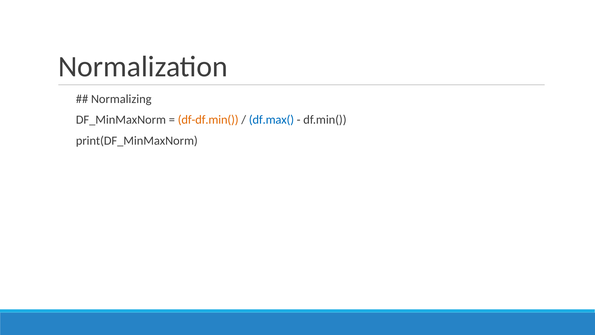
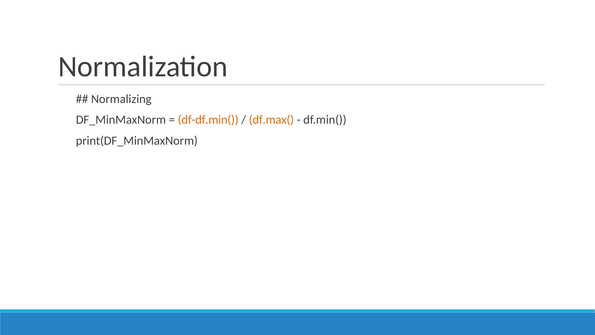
df.max( colour: blue -> orange (271, 120)
